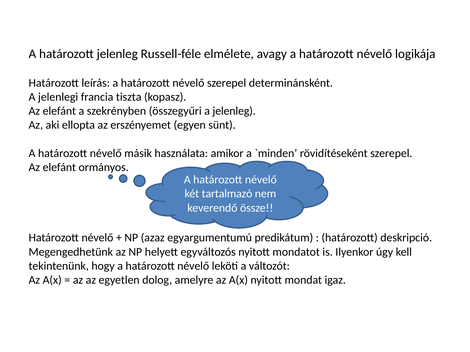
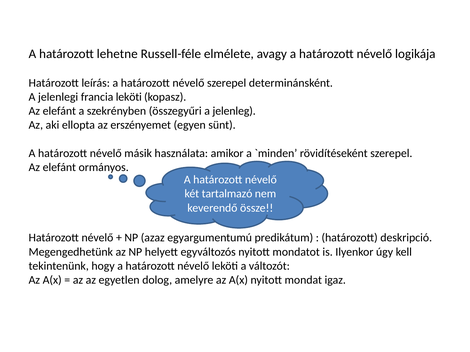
határozott jelenleg: jelenleg -> lehetne (117, 54)
francia tiszta: tiszta -> leköti (129, 97)
